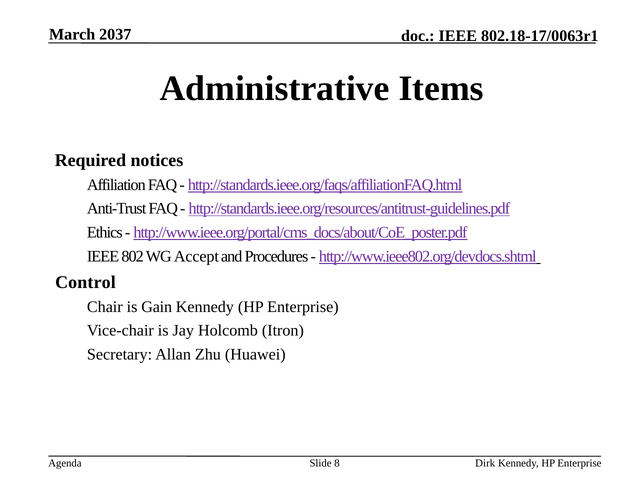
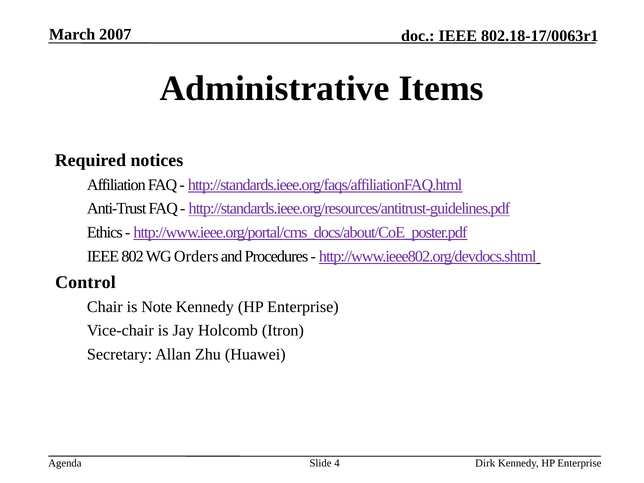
2037: 2037 -> 2007 (115, 34)
Accept: Accept -> Orders (196, 256)
Gain: Gain -> Note (157, 307)
8: 8 -> 4 (337, 463)
